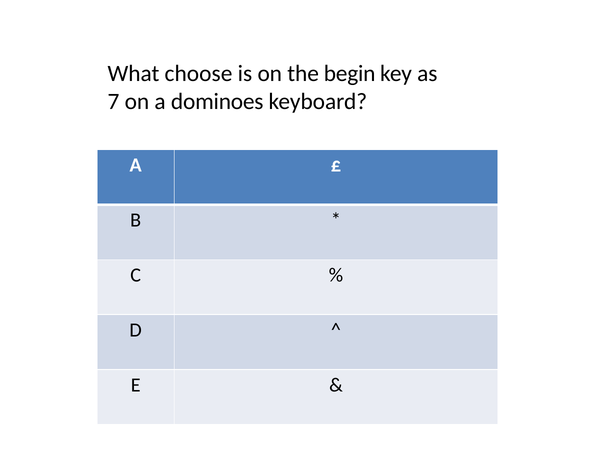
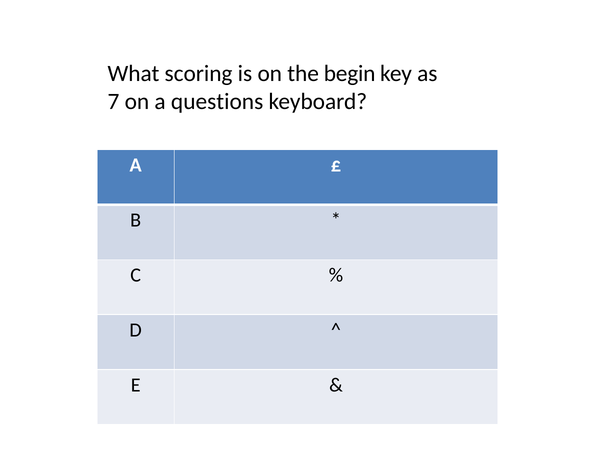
choose: choose -> scoring (199, 74)
dominoes: dominoes -> questions (217, 102)
